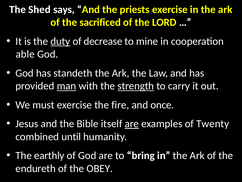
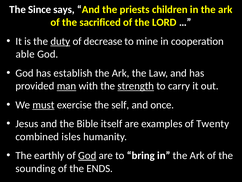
Shed: Shed -> Since (40, 9)
priests exercise: exercise -> children (170, 9)
standeth: standeth -> establish (73, 73)
must underline: none -> present (43, 105)
fire: fire -> self (120, 105)
are underline: present -> none (132, 123)
until: until -> isles (71, 136)
God underline: none -> present (87, 155)
endureth: endureth -> sounding (36, 168)
OBEY: OBEY -> ENDS (100, 168)
